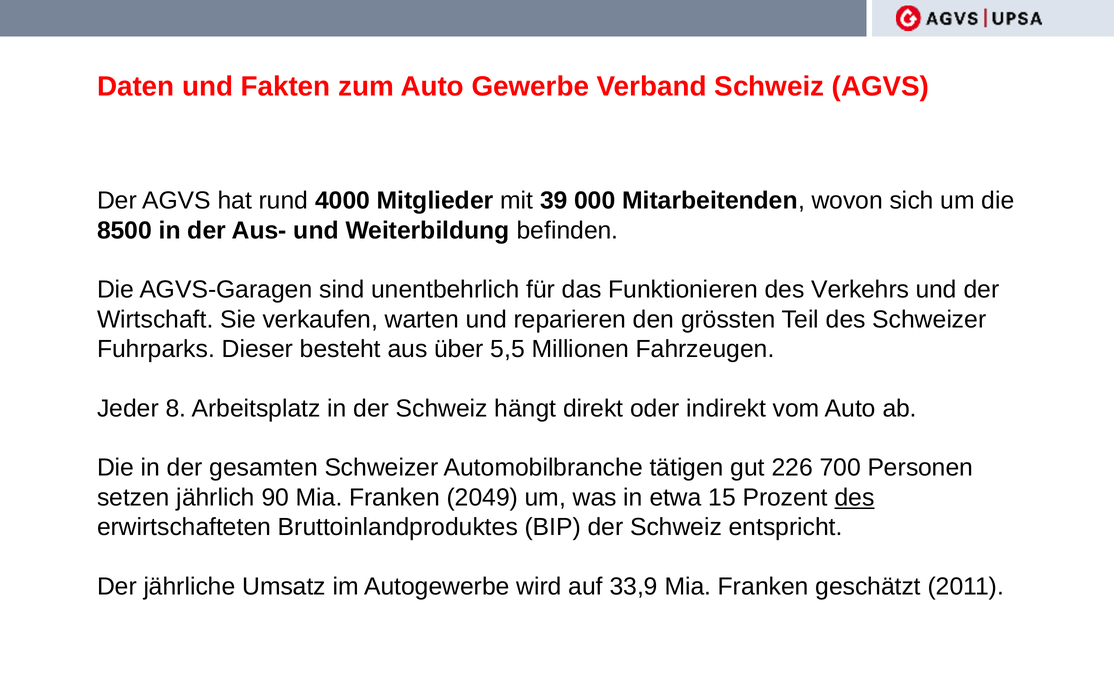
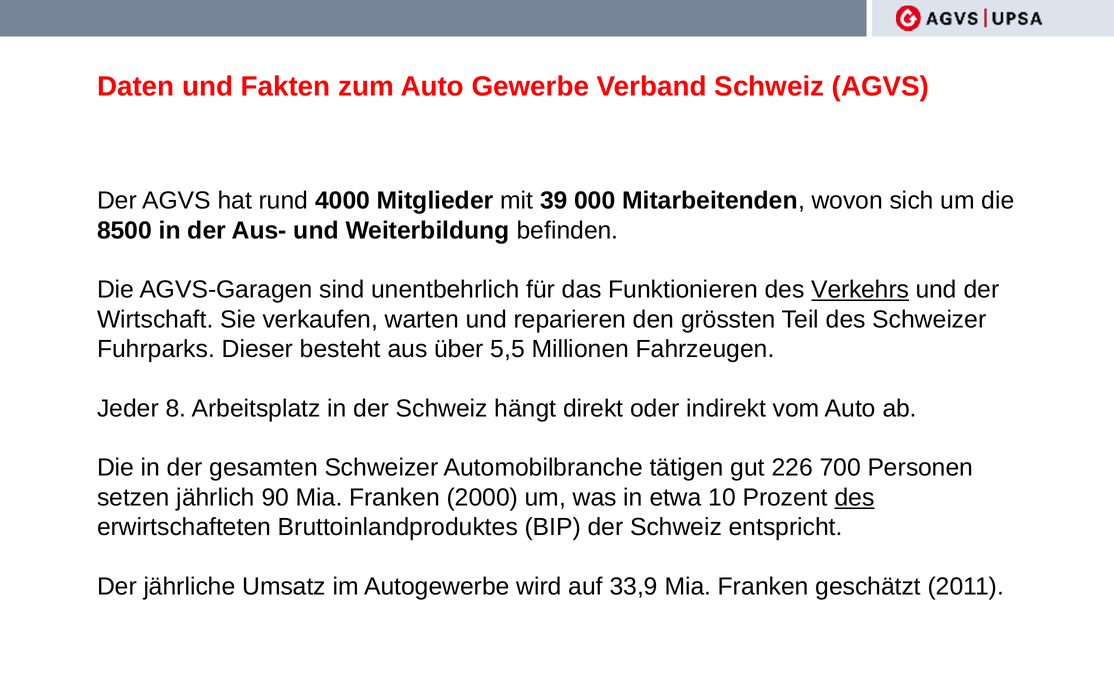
Verkehrs underline: none -> present (860, 290)
2049: 2049 -> 2000 (482, 498)
15: 15 -> 10 (722, 498)
